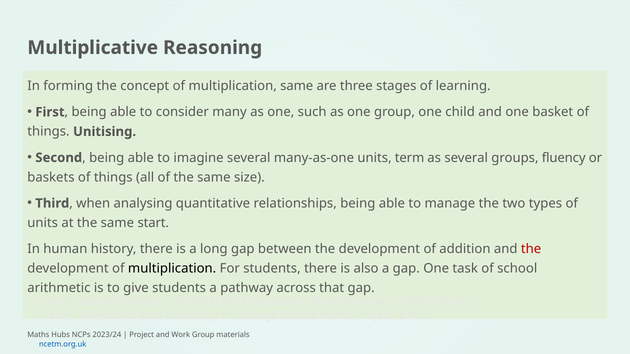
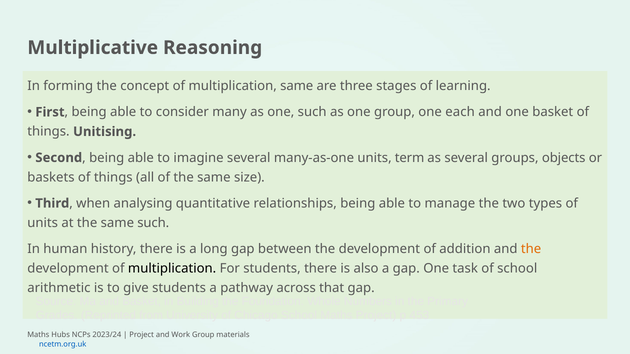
child: child -> each (460, 112)
fluency: fluency -> objects (564, 158)
same start: start -> such (153, 223)
the colour: red -> orange (531, 249)
